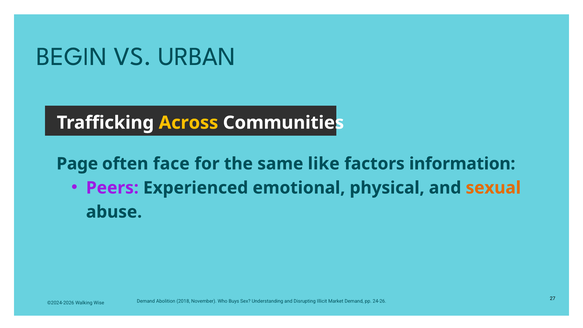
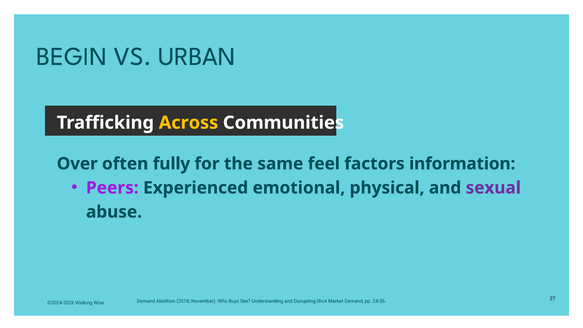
Page: Page -> Over (77, 164)
face: face -> fully (171, 164)
like: like -> feel (324, 164)
sexual colour: orange -> purple (493, 188)
